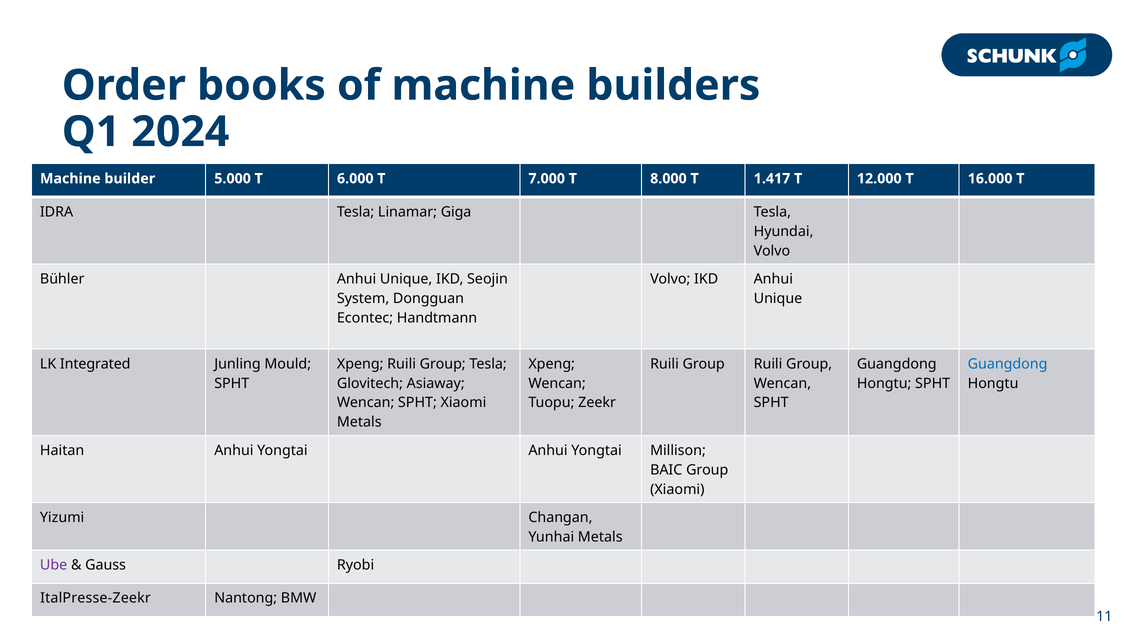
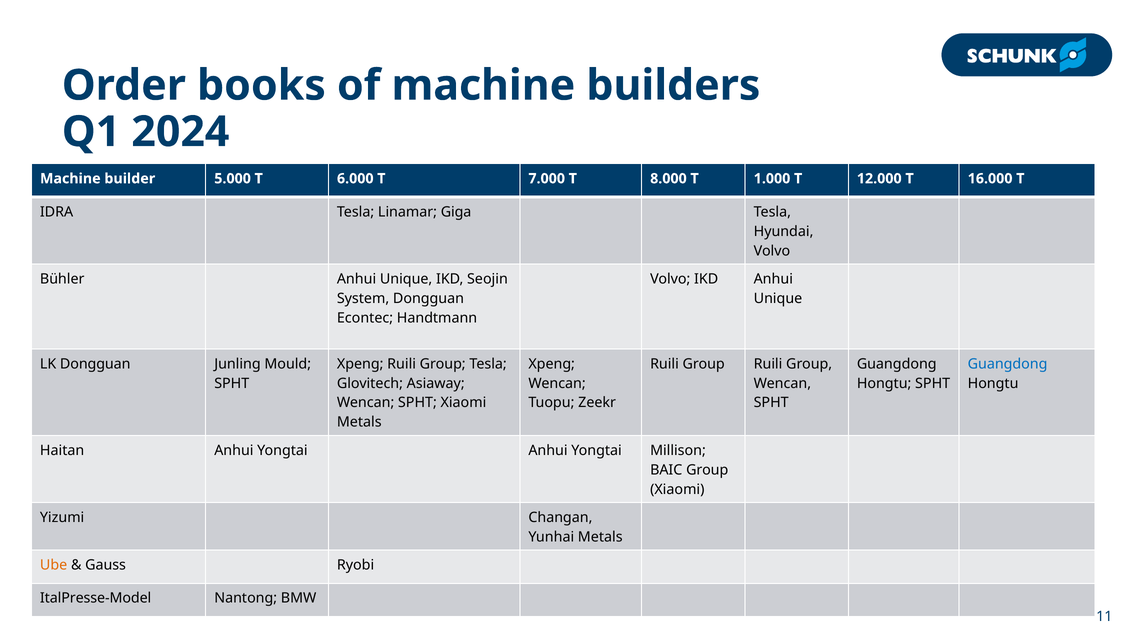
1.417: 1.417 -> 1.000 (772, 178)
LK Integrated: Integrated -> Dongguan (95, 364)
Ube colour: purple -> orange (54, 564)
ItalPresse-Zeekr: ItalPresse-Zeekr -> ItalPresse-Model (96, 598)
